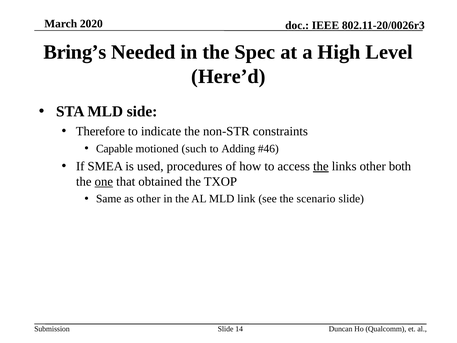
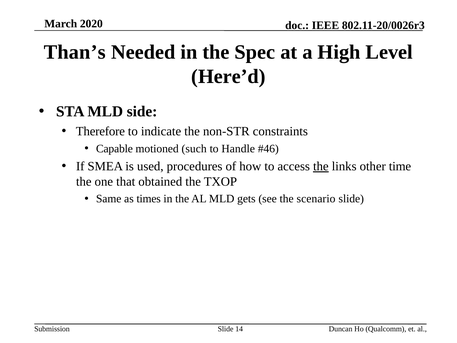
Bring’s: Bring’s -> Than’s (75, 52)
Adding: Adding -> Handle (238, 149)
both: both -> time (400, 166)
one underline: present -> none (104, 181)
as other: other -> times (149, 199)
link: link -> gets (246, 199)
